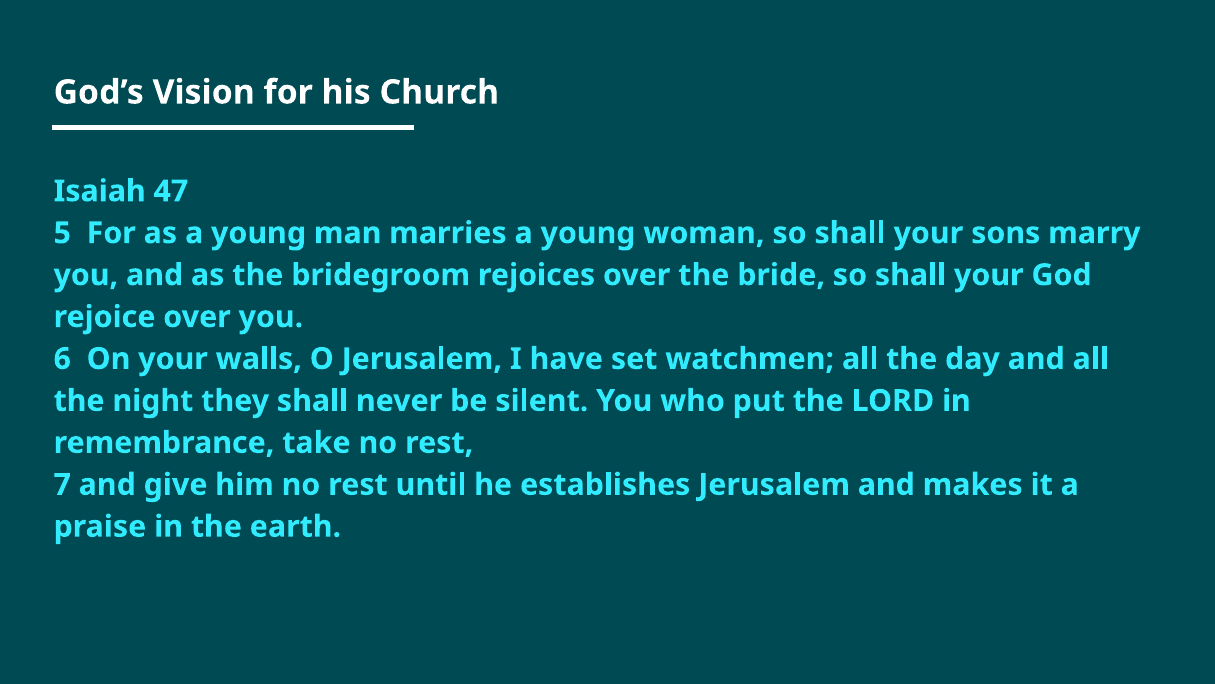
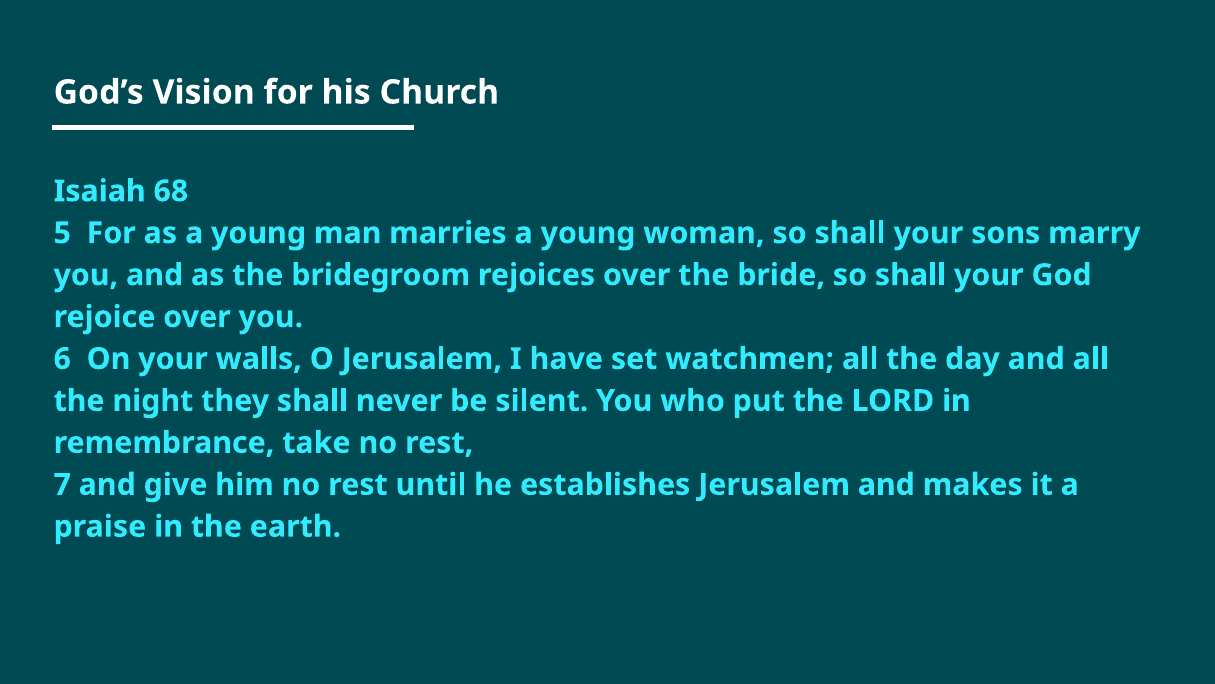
47: 47 -> 68 (171, 191)
